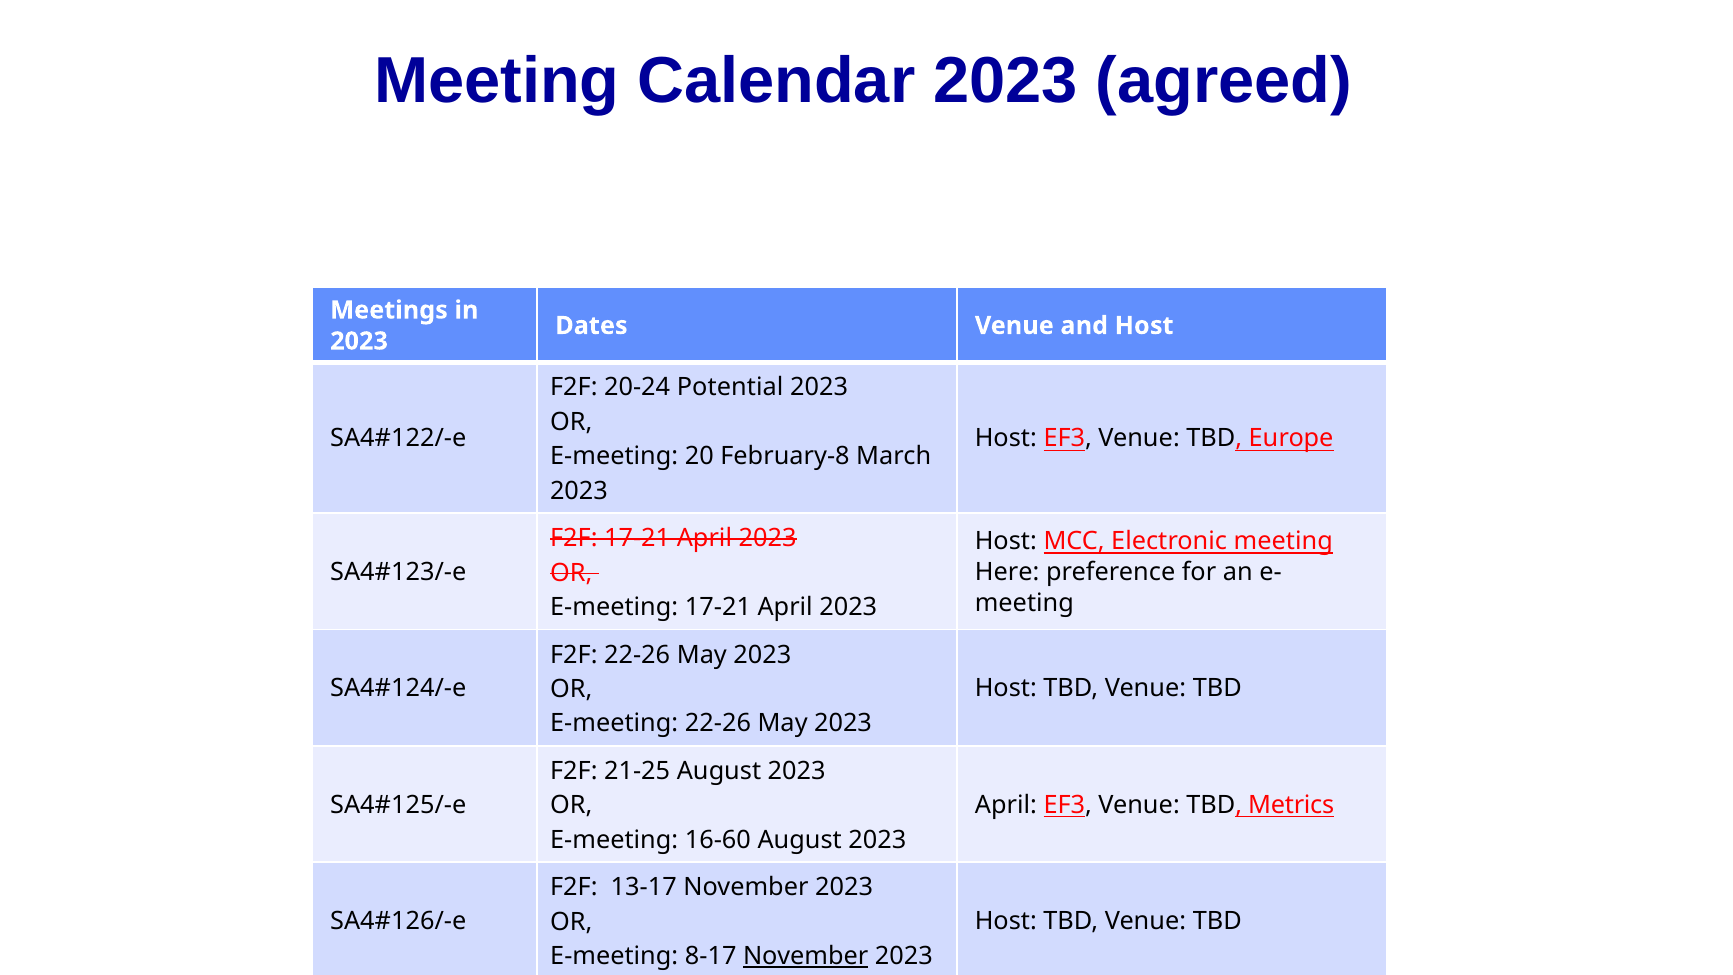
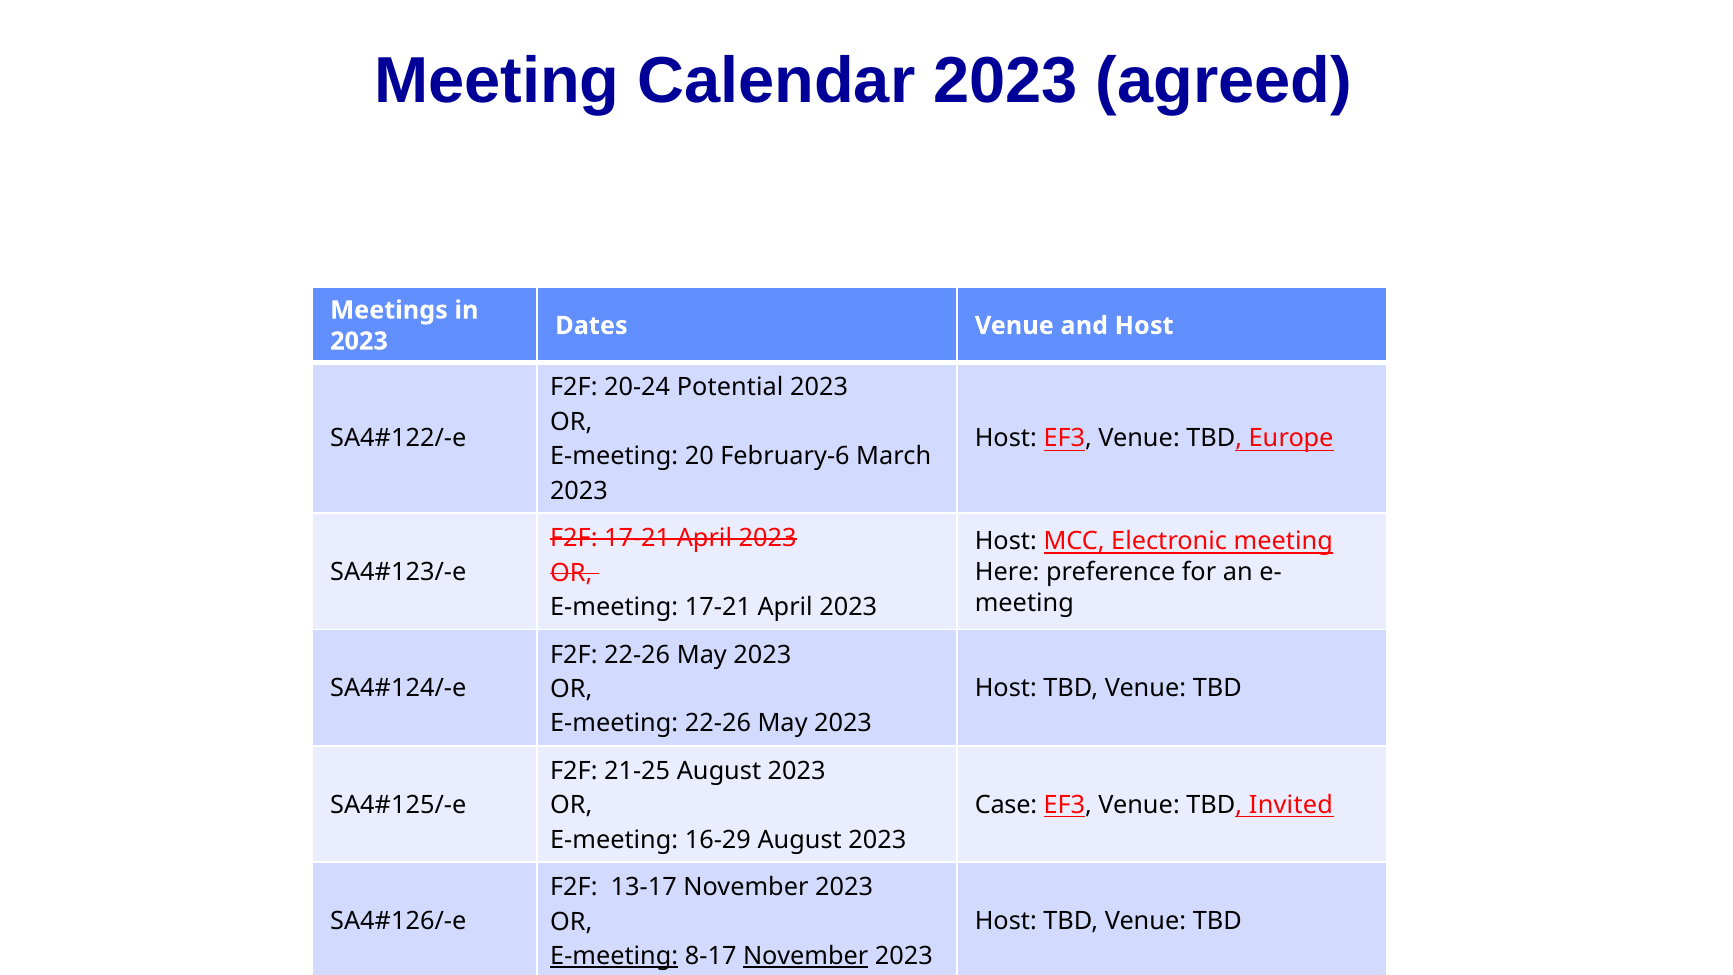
February-8: February-8 -> February-6 (785, 456)
April: April -> Case (1006, 805)
Metrics: Metrics -> Invited (1291, 805)
16-60: 16-60 -> 16-29 (718, 840)
E-meeting underline: none -> present (614, 956)
